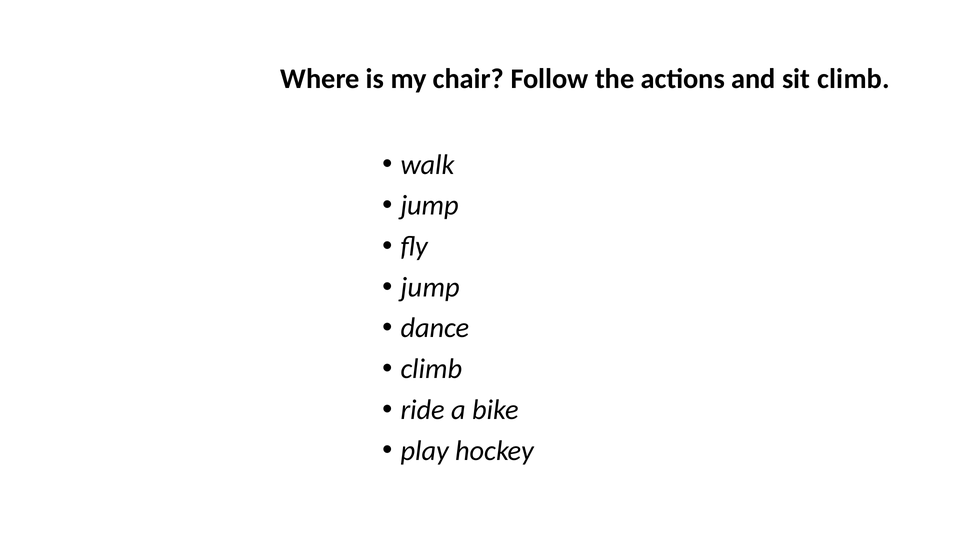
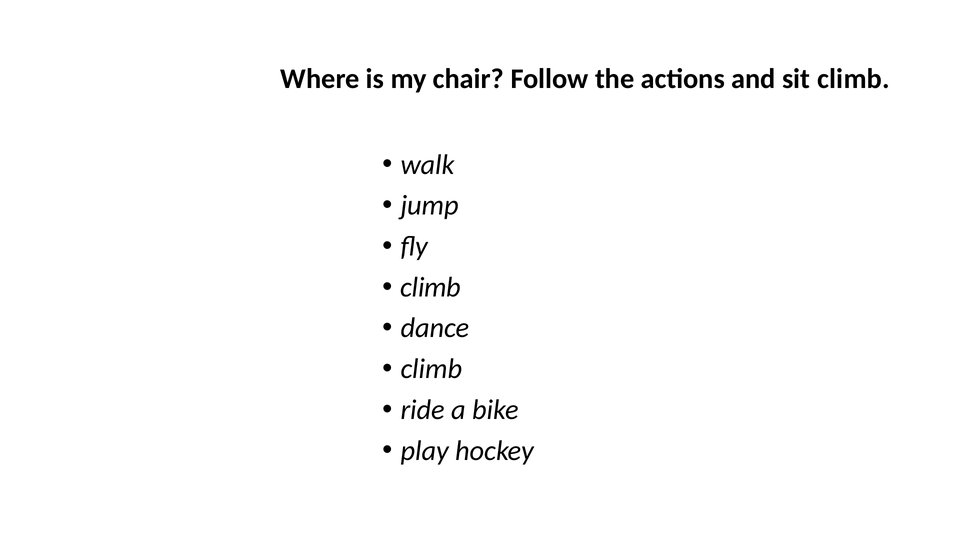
jump: jump -> climb (431, 287)
